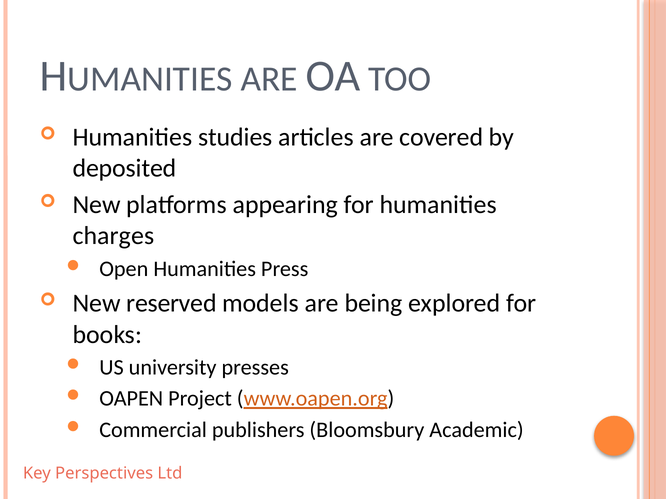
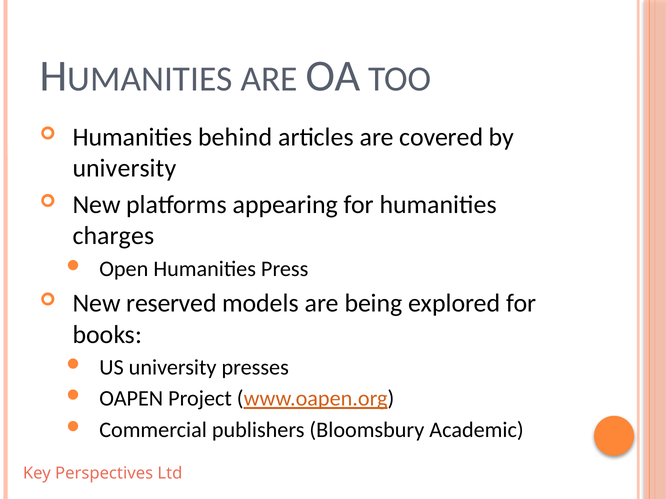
studies: studies -> behind (235, 137)
deposited: deposited -> university (125, 168)
